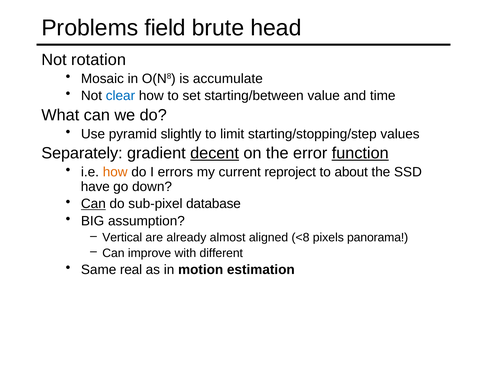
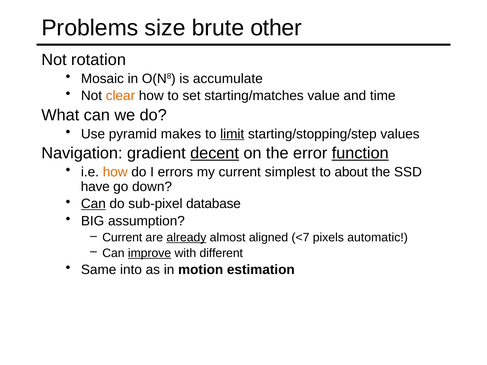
field: field -> size (165, 28)
head: head -> other (276, 28)
clear colour: blue -> orange (120, 96)
starting/between: starting/between -> starting/matches (254, 96)
slightly: slightly -> makes (181, 134)
limit underline: none -> present (232, 134)
Separately: Separately -> Navigation (82, 153)
reproject: reproject -> simplest (290, 172)
Vertical: Vertical -> Current (122, 238)
already underline: none -> present (186, 238)
<8: <8 -> <7 (300, 238)
panorama: panorama -> automatic (378, 238)
improve underline: none -> present (150, 253)
real: real -> into (131, 270)
